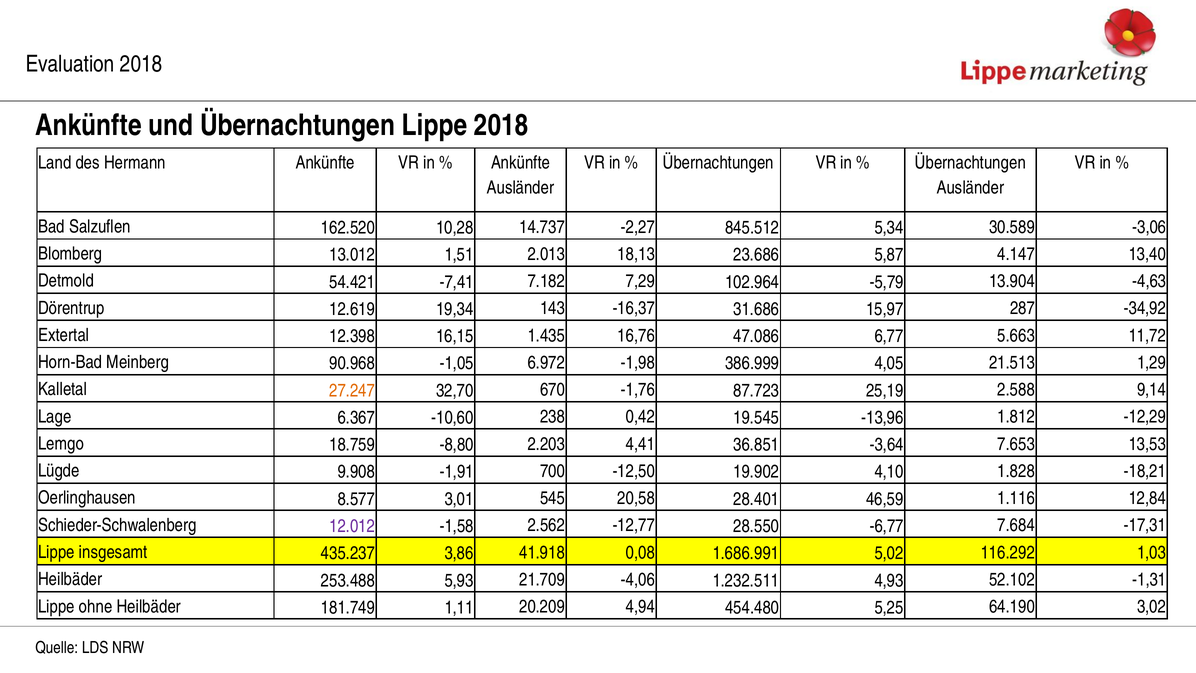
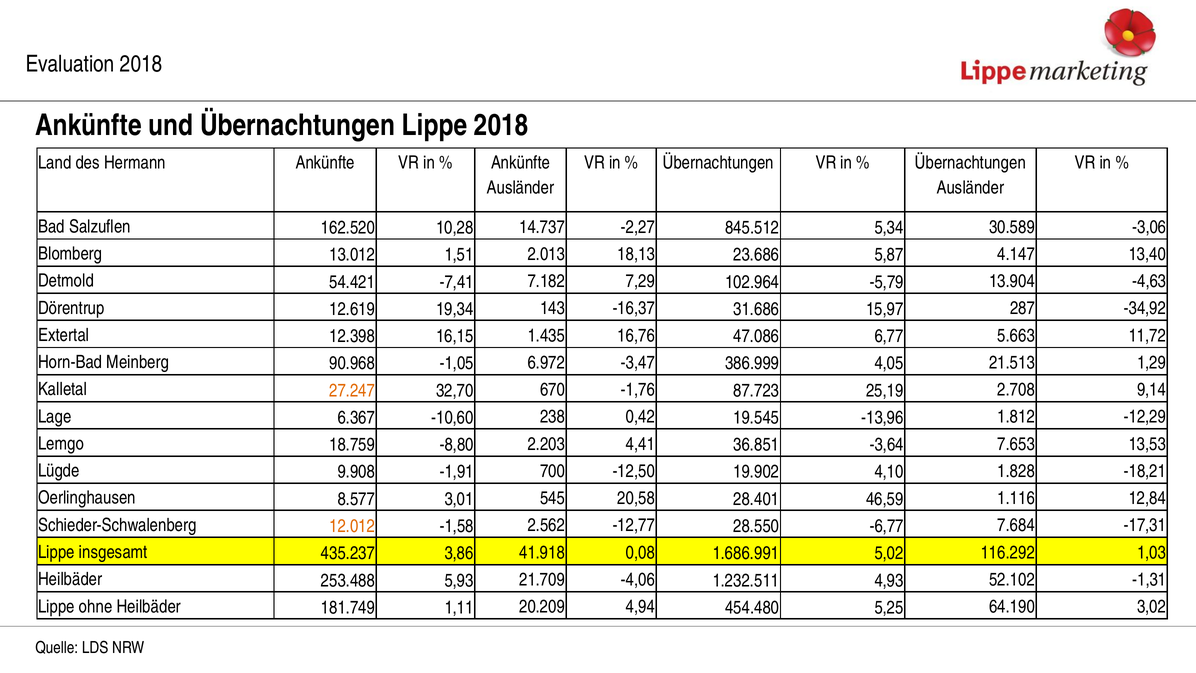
-1,98: -1,98 -> -3,47 (638, 363)
2.588: 2.588 -> 2.708 (1016, 390)
12.012 colour: purple -> orange (352, 526)
